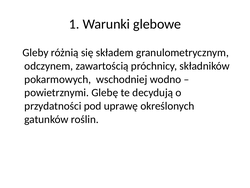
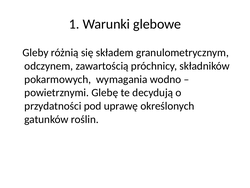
wschodniej: wschodniej -> wymagania (122, 79)
